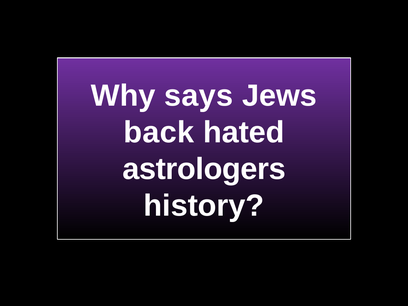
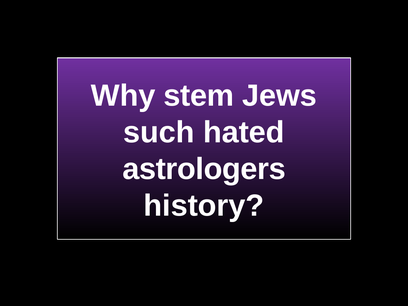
says: says -> stem (199, 96)
back: back -> such (159, 132)
